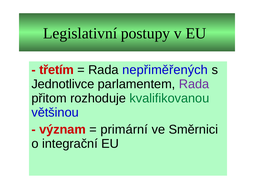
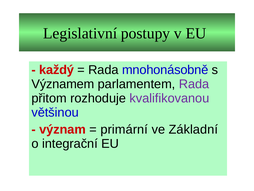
třetím: třetím -> každý (57, 70)
nepřiměřených: nepřiměřených -> mnohonásobně (165, 70)
Jednotlivce: Jednotlivce -> Významem (63, 84)
kvalifikovanou colour: green -> purple (169, 98)
Směrnici: Směrnici -> Základní (193, 129)
